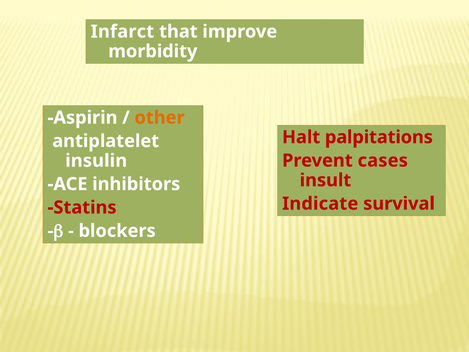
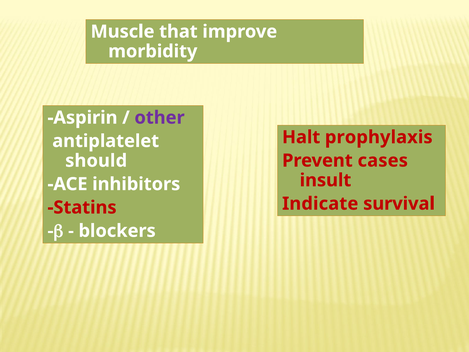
Infarct: Infarct -> Muscle (123, 32)
other colour: orange -> purple (160, 118)
palpitations: palpitations -> prophylaxis (379, 137)
insulin: insulin -> should (96, 161)
